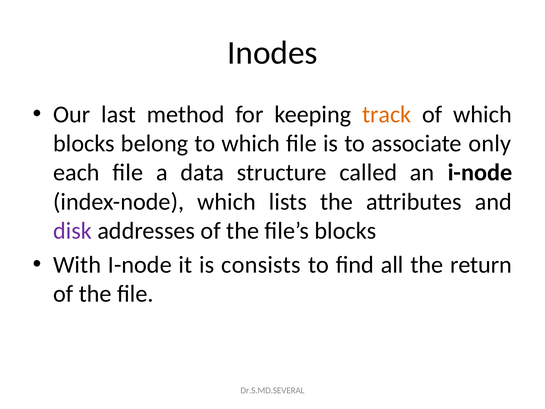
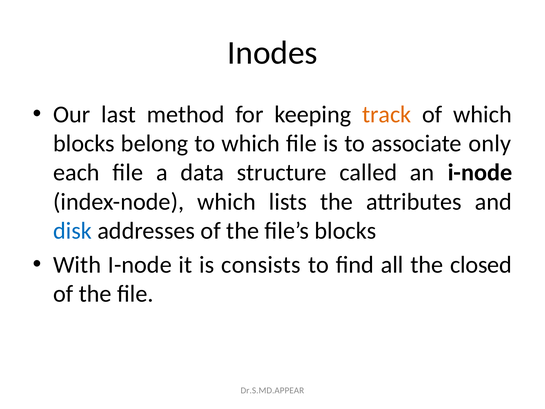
disk colour: purple -> blue (73, 231)
return: return -> closed (481, 265)
Dr.S.MD.SEVERAL: Dr.S.MD.SEVERAL -> Dr.S.MD.APPEAR (272, 390)
